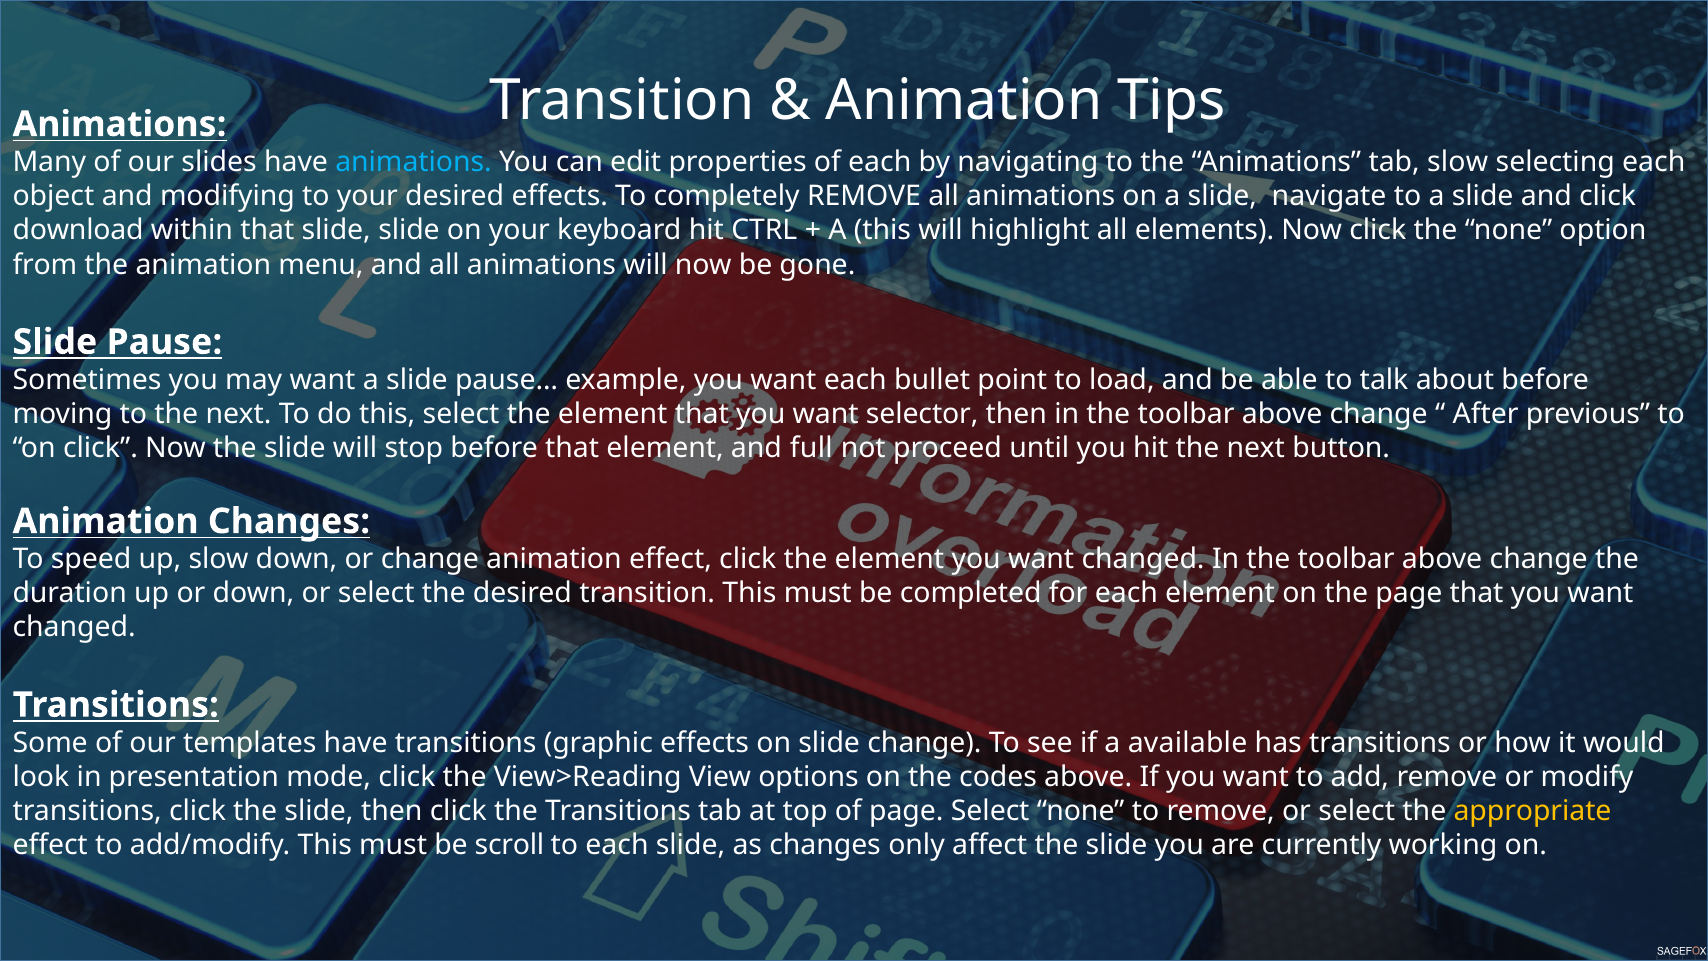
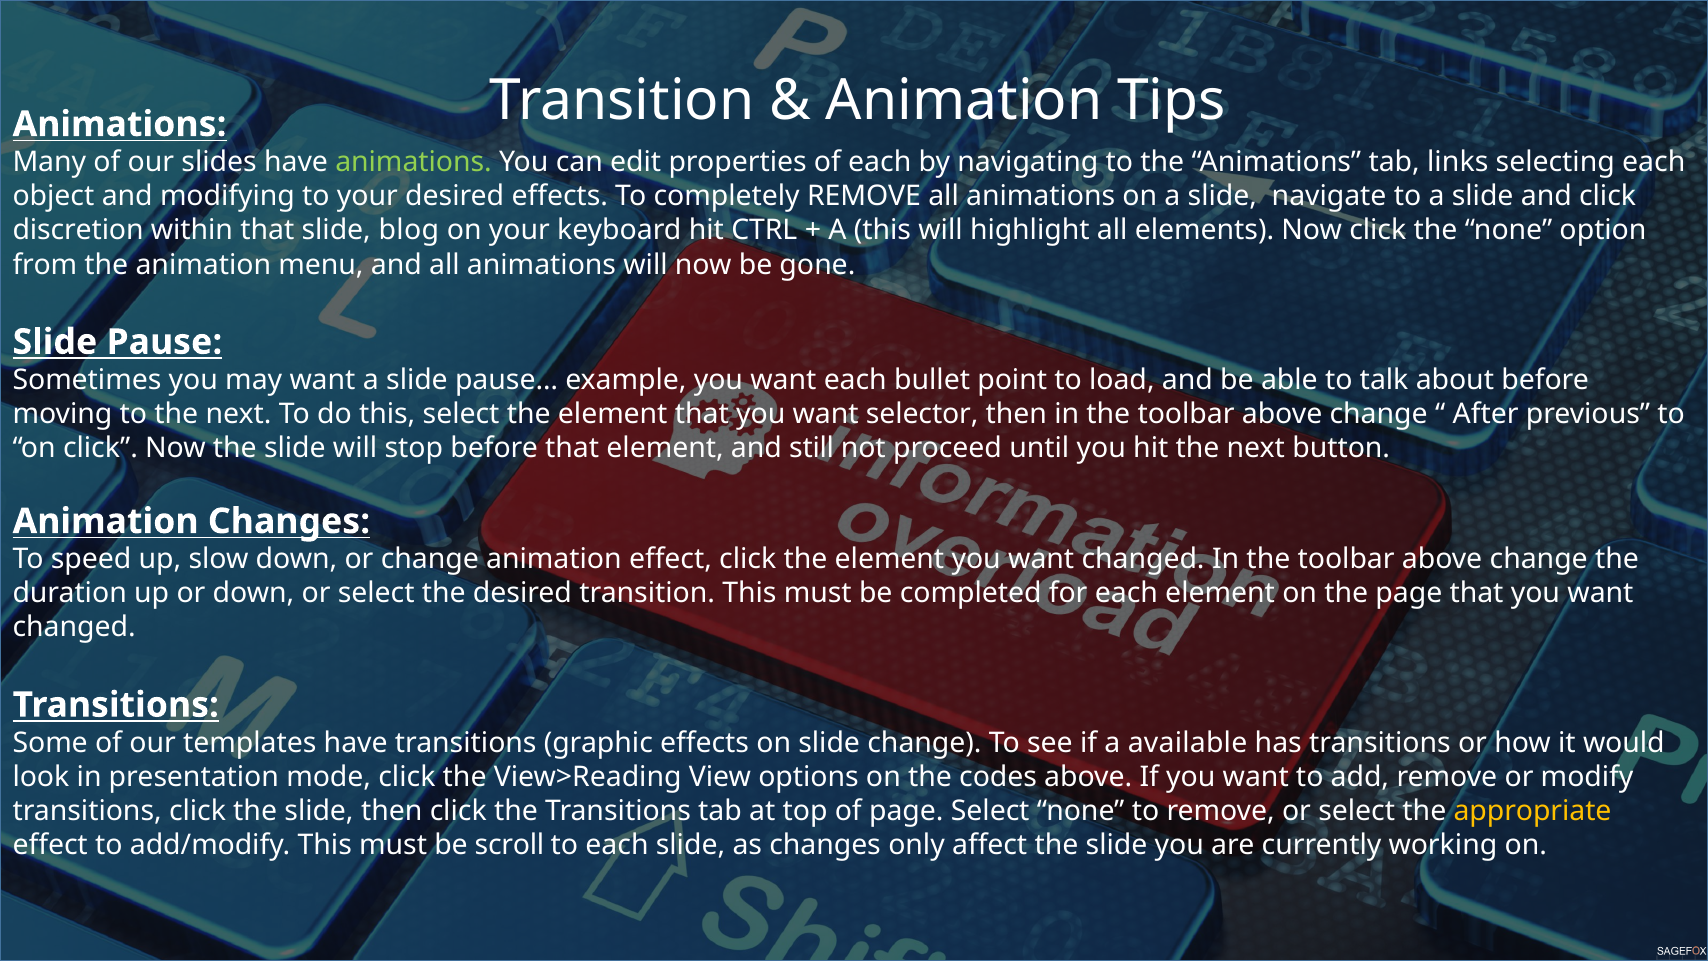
animations colour: light blue -> light green (414, 162)
tab slow: slow -> links (1458, 162)
download: download -> discretion (78, 230)
slide slide: slide -> blog (409, 230)
full: full -> still (812, 448)
